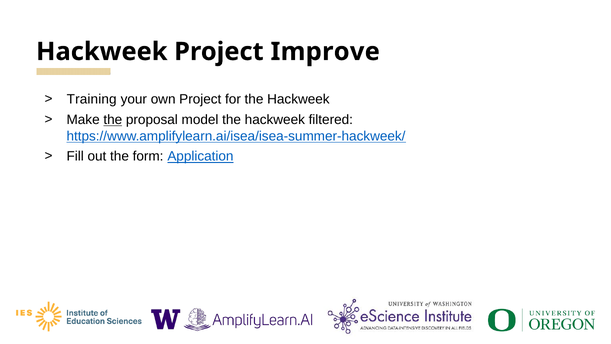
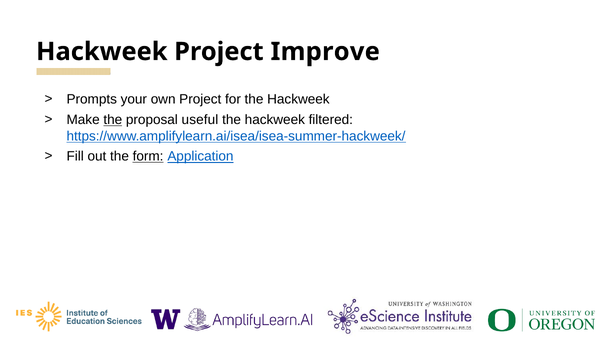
Training: Training -> Prompts (92, 99)
model: model -> useful (200, 120)
form underline: none -> present (148, 156)
